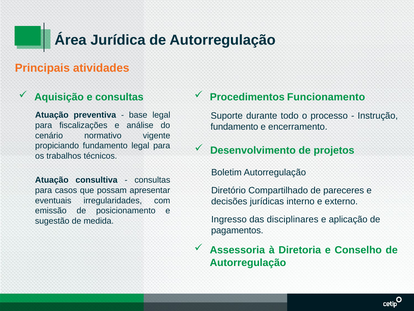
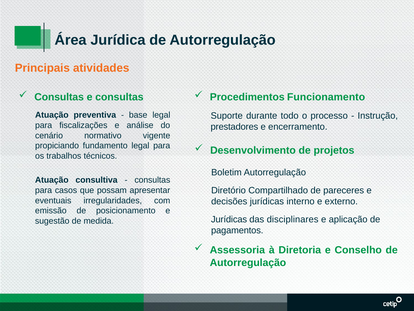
Aquisição: Aquisição -> Consultas (59, 97)
fundamento: fundamento -> prestadores (234, 127)
Ingresso: Ingresso -> Jurídicas (229, 219)
